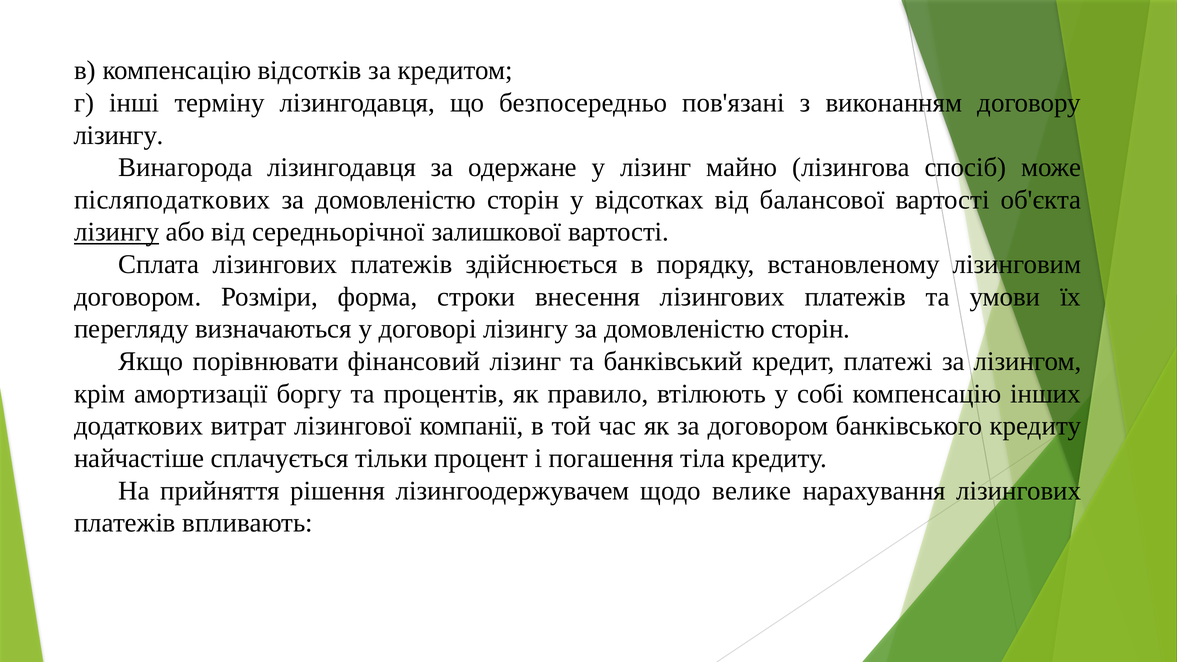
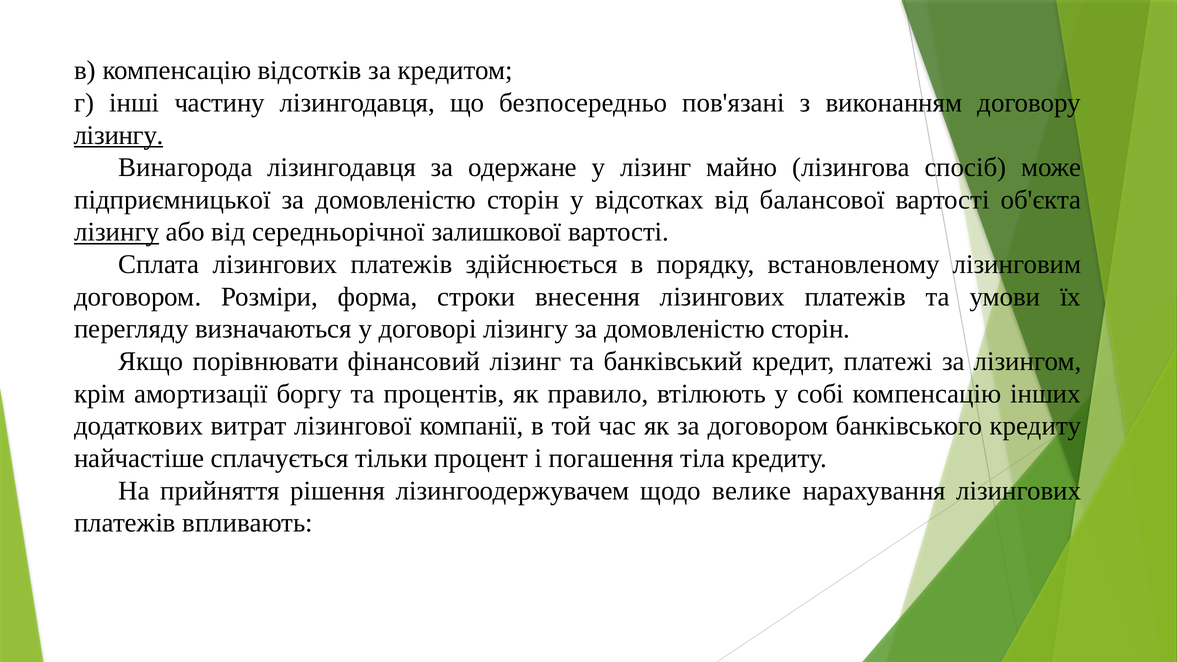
терміну: терміну -> частину (220, 103)
лізингу underline: none -> present (119, 135)
післяподаткових: післяподаткових -> підприємницької (172, 200)
